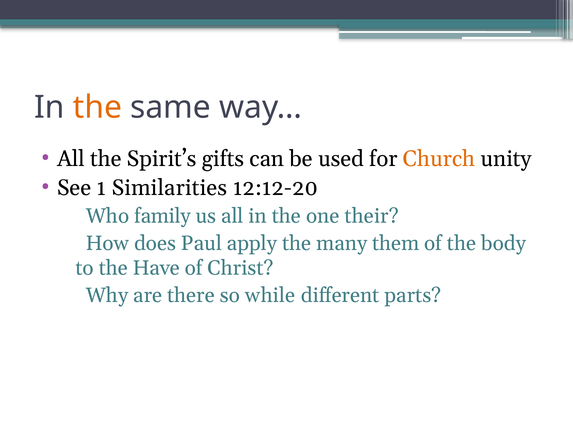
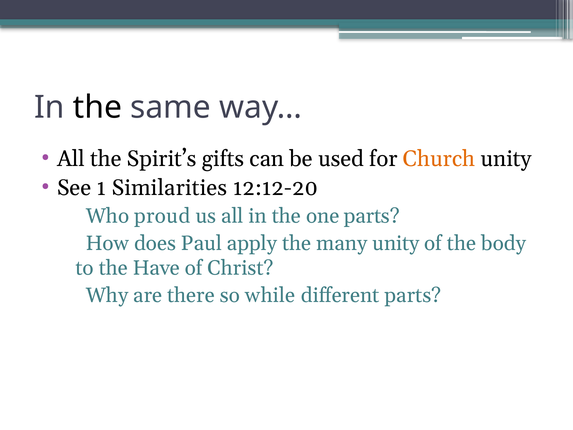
the colour: orange -> black (97, 107)
family: family -> proud (162, 216)
one their: their -> parts (372, 216)
many them: them -> unity (396, 243)
